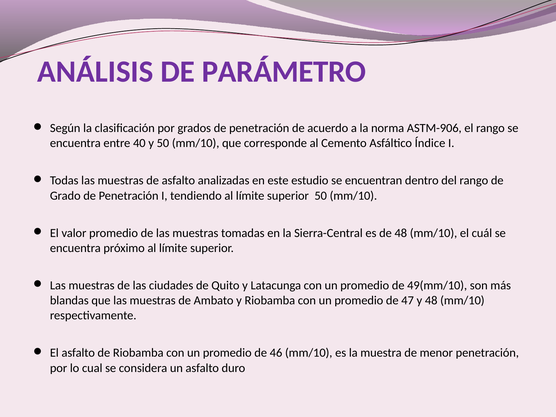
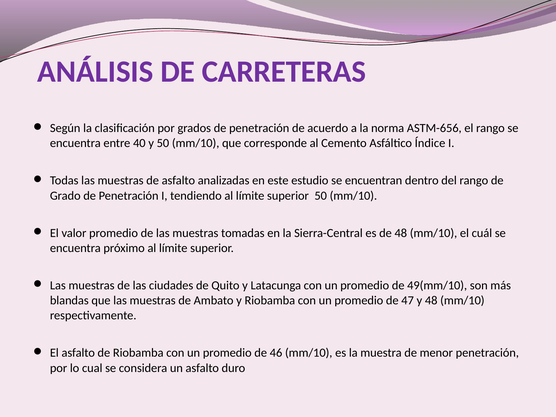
PARÁMETRO: PARÁMETRO -> CARRETERAS (284, 72)
ASTM-906: ASTM-906 -> ASTM-656 (434, 128)
